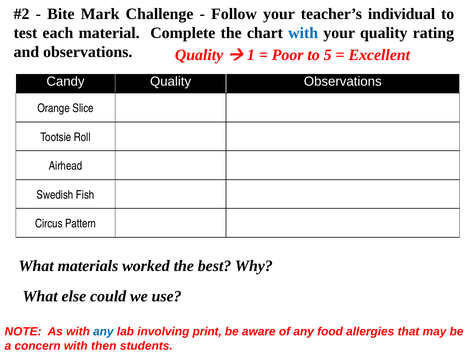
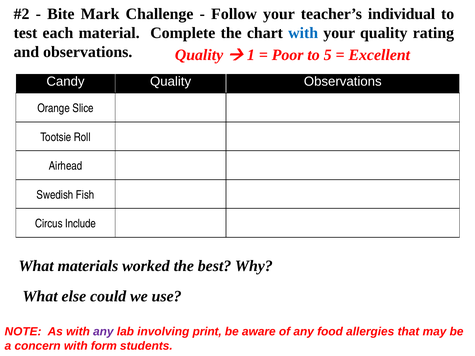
Pattern: Pattern -> Include (81, 224)
any colour: blue -> purple (103, 332)
then: then -> form (104, 346)
